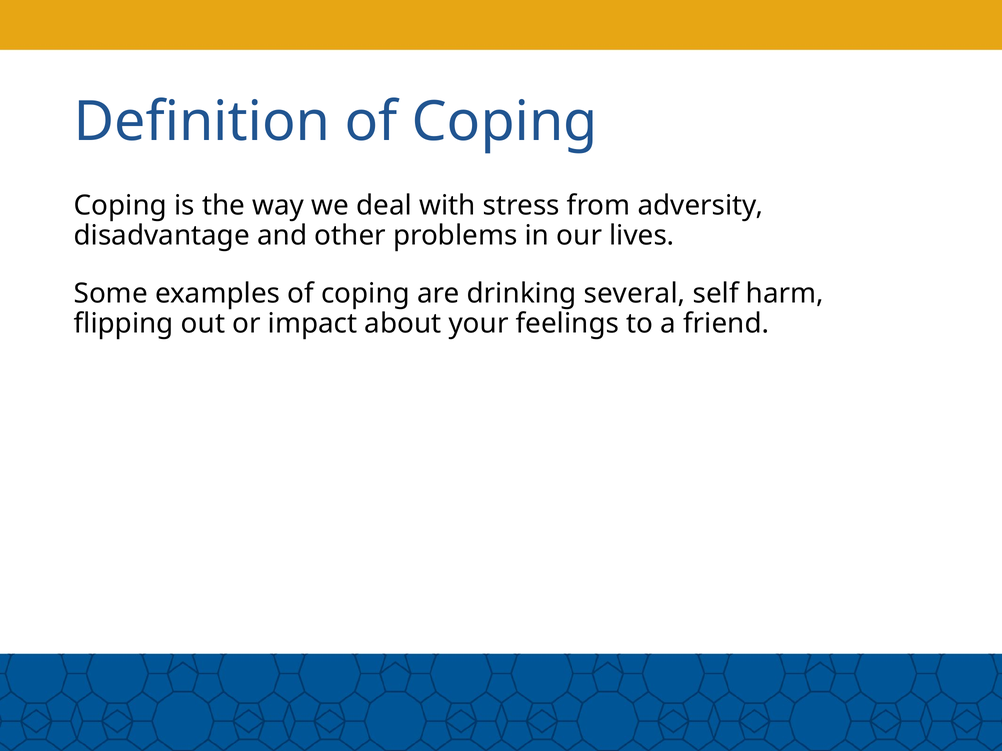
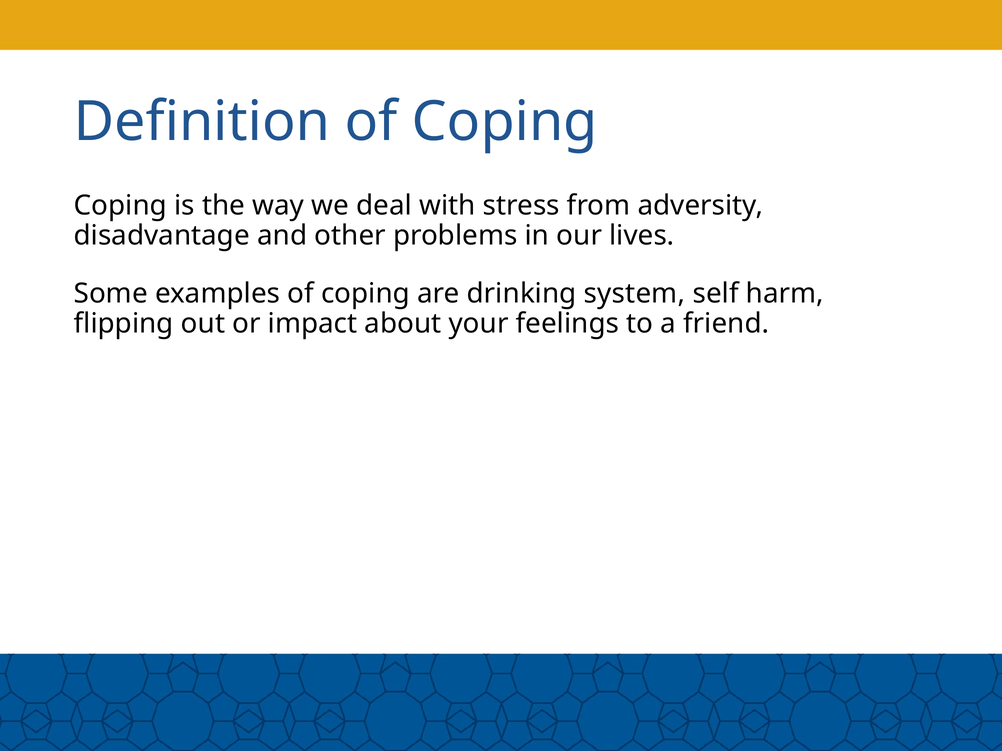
several: several -> system (634, 294)
